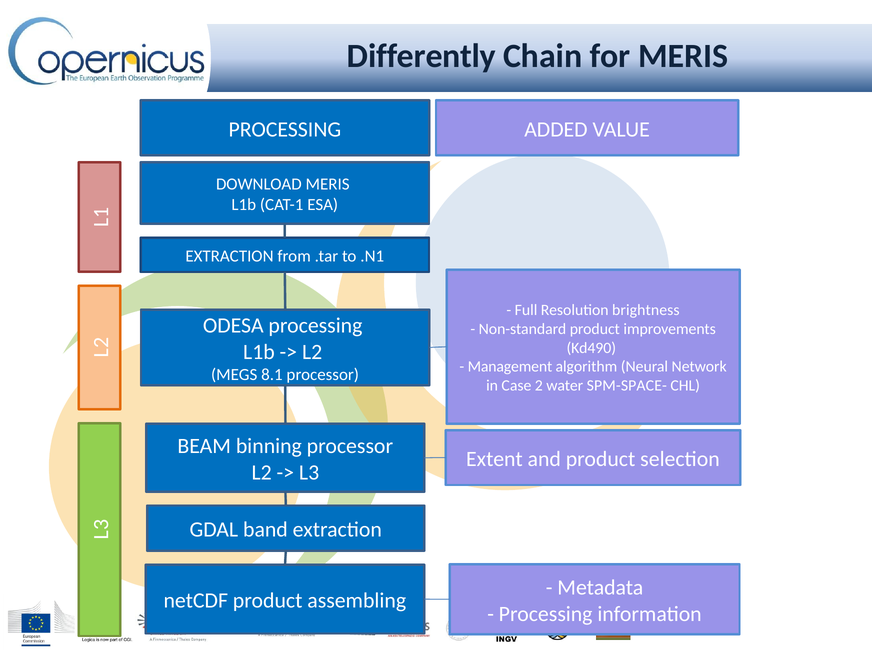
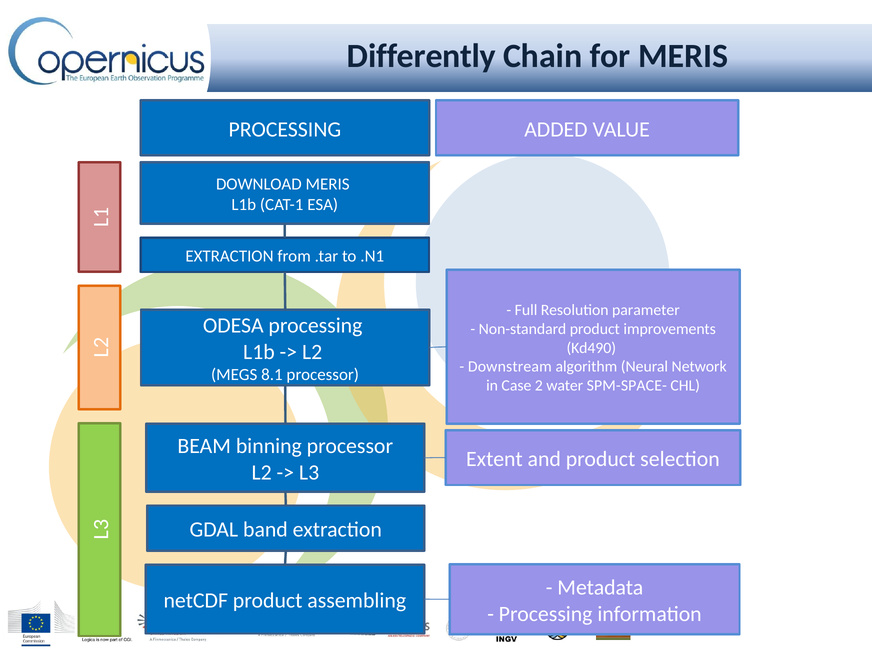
brightness: brightness -> parameter (646, 310)
Management: Management -> Downstream (510, 367)
